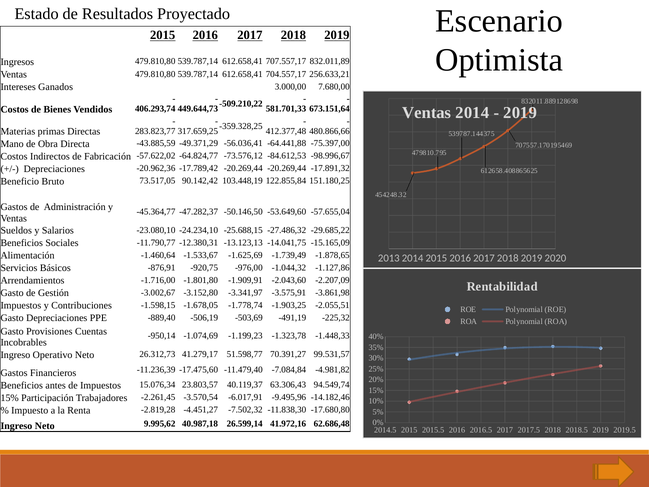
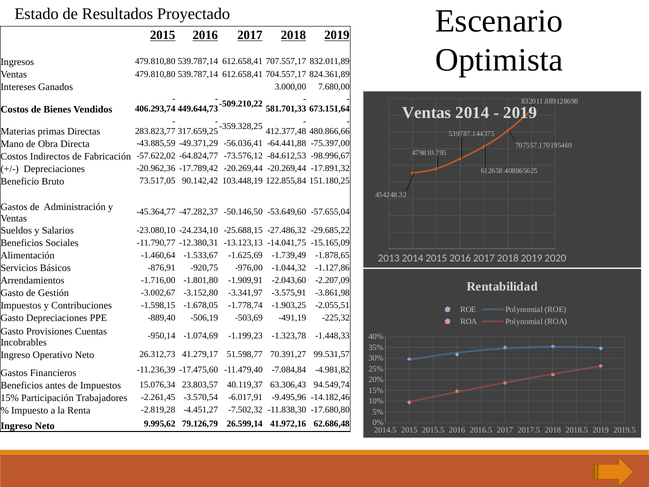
256.633,21: 256.633,21 -> 824.361,89 (329, 74)
40.987,18: 40.987,18 -> 79.126,79 (200, 424)
